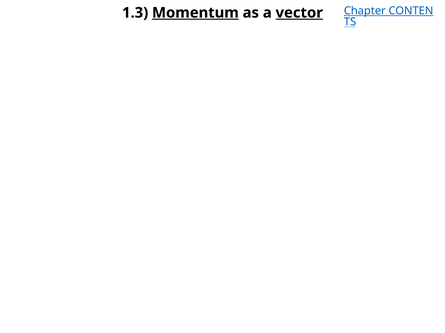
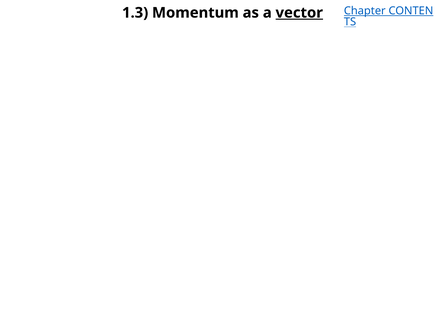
Momentum underline: present -> none (195, 13)
